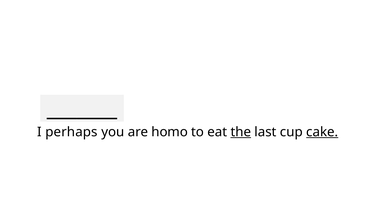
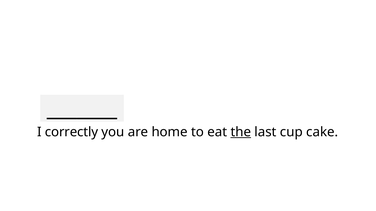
perhaps: perhaps -> correctly (72, 132)
homo: homo -> home (170, 132)
cake underline: present -> none (322, 132)
